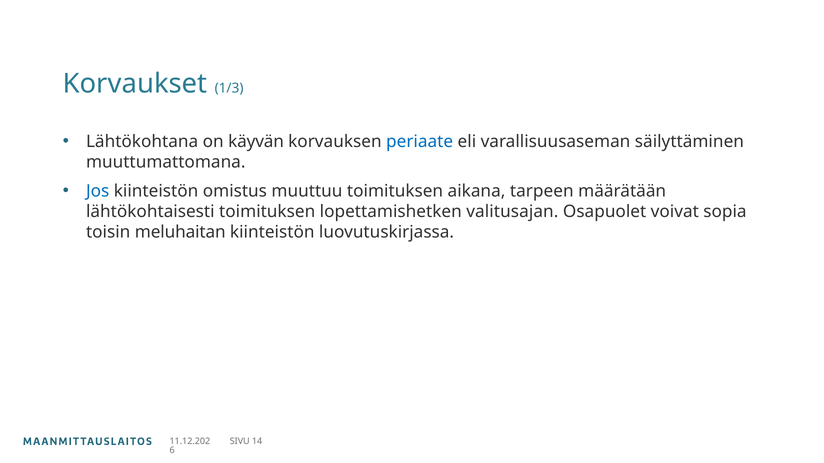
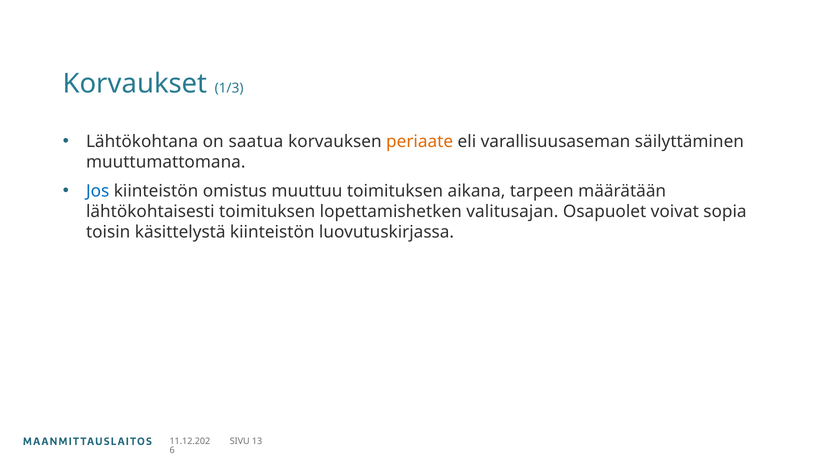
käyvän: käyvän -> saatua (256, 142)
periaate colour: blue -> orange (420, 142)
meluhaitan: meluhaitan -> käsittelystä (180, 233)
14: 14 -> 13 (257, 442)
